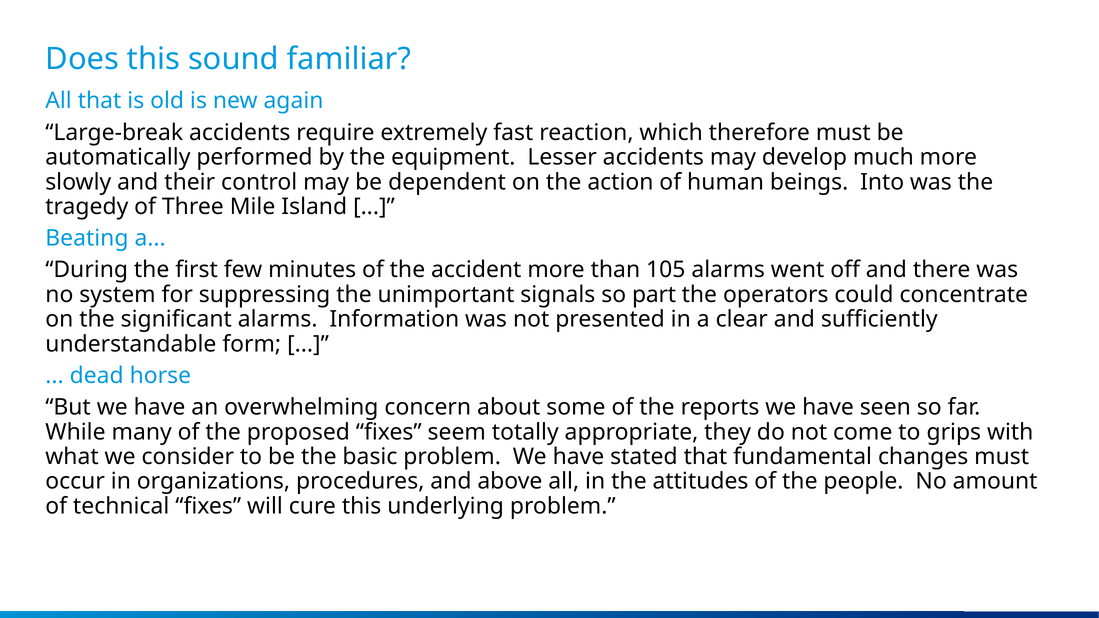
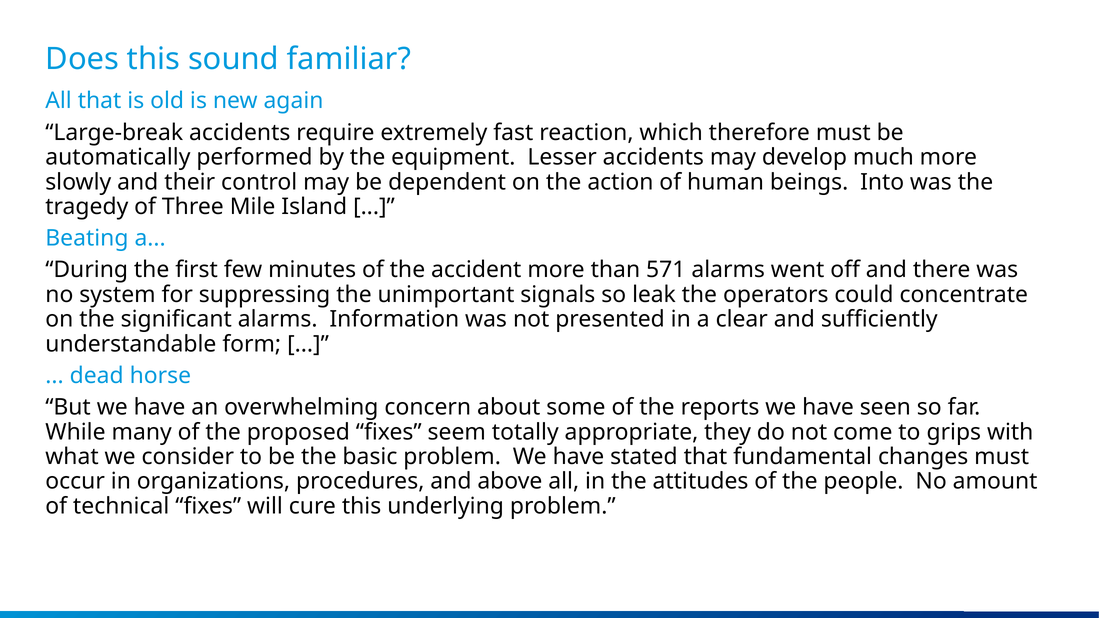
105: 105 -> 571 (666, 270)
part: part -> leak (654, 295)
